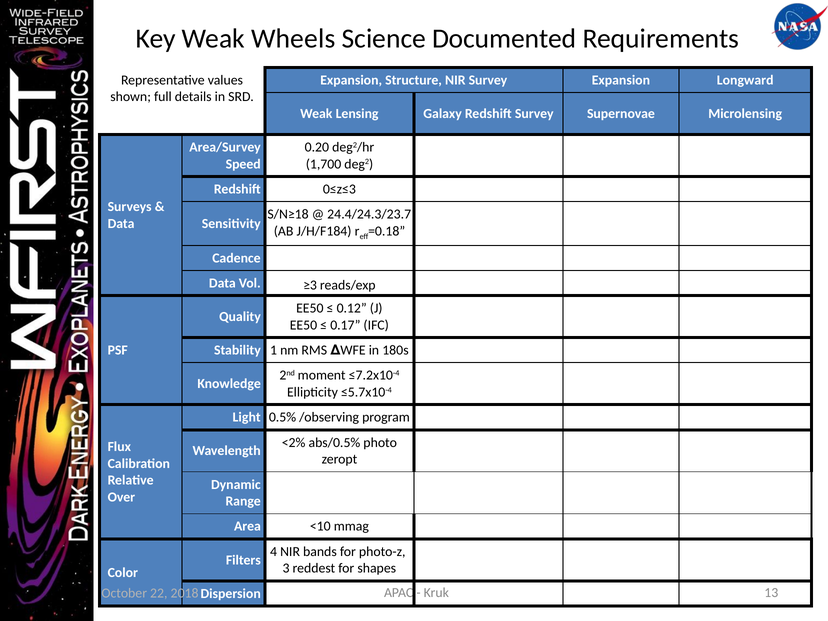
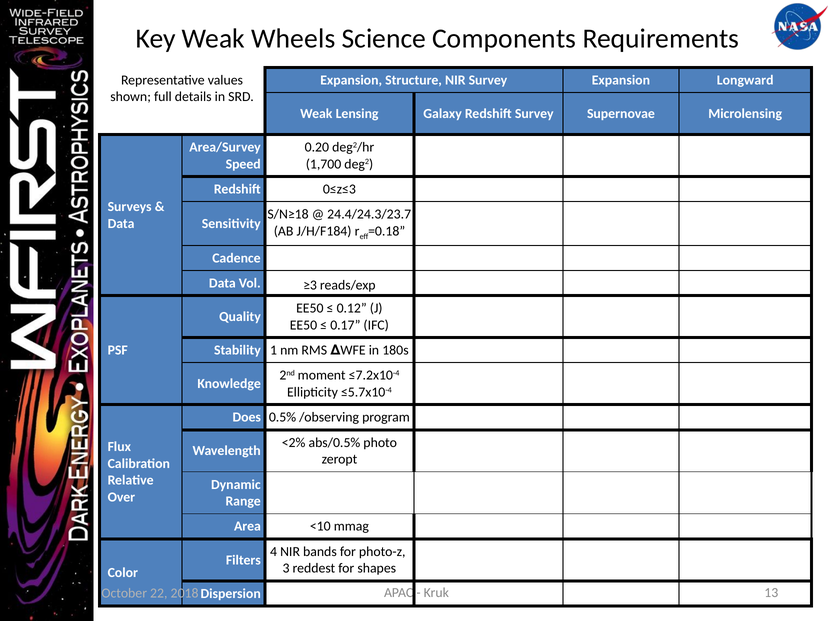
Documented: Documented -> Components (504, 39)
Light: Light -> Does (247, 417)
